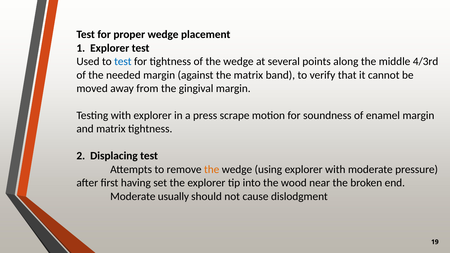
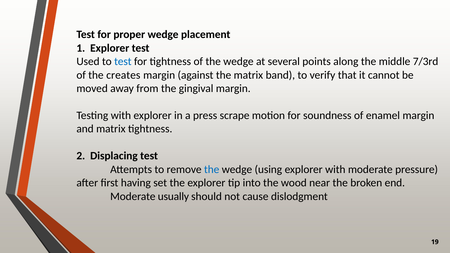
4/3rd: 4/3rd -> 7/3rd (426, 61)
needed: needed -> creates (123, 75)
the colour: orange -> blue (212, 169)
